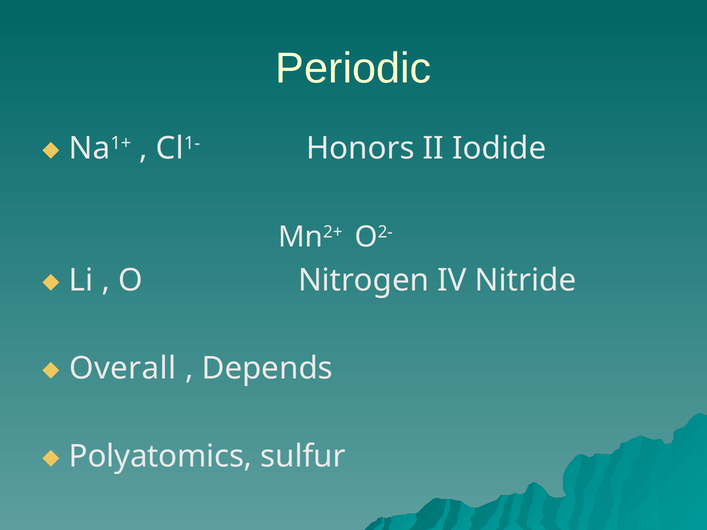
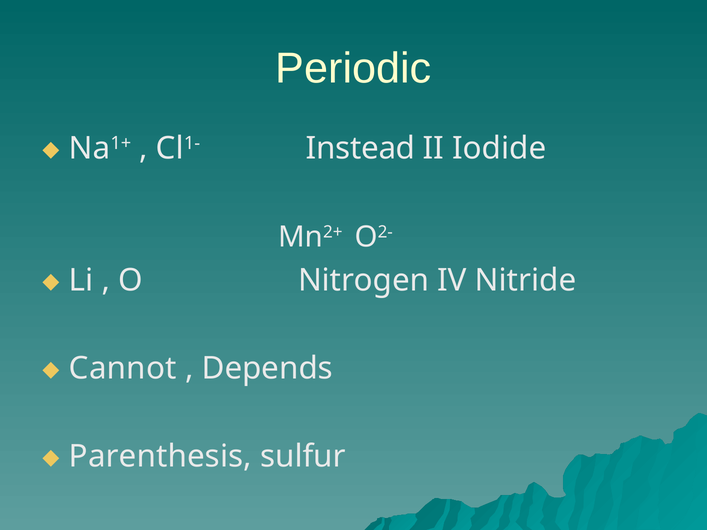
Honors: Honors -> Instead (361, 148)
Overall: Overall -> Cannot (123, 368)
Polyatomics: Polyatomics -> Parenthesis (160, 456)
